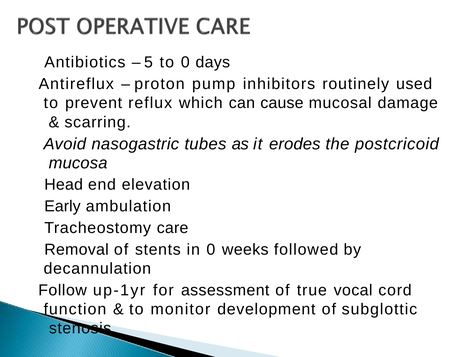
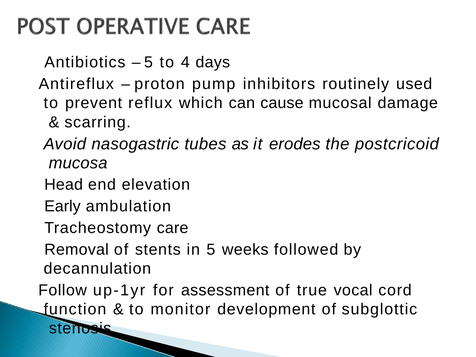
to 0: 0 -> 4 (185, 62)
in 0: 0 -> 5 (211, 249)
